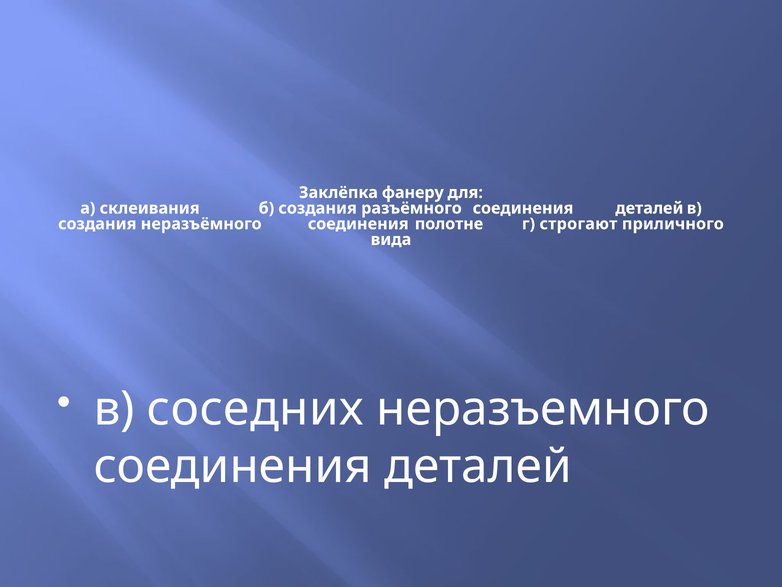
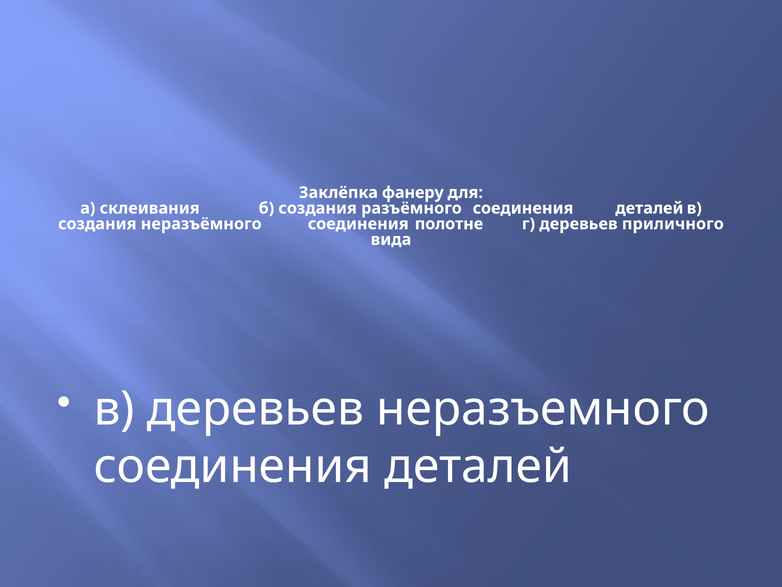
г строгают: строгают -> деревьев (578, 224)
в соседних: соседних -> деревьев (255, 409)
